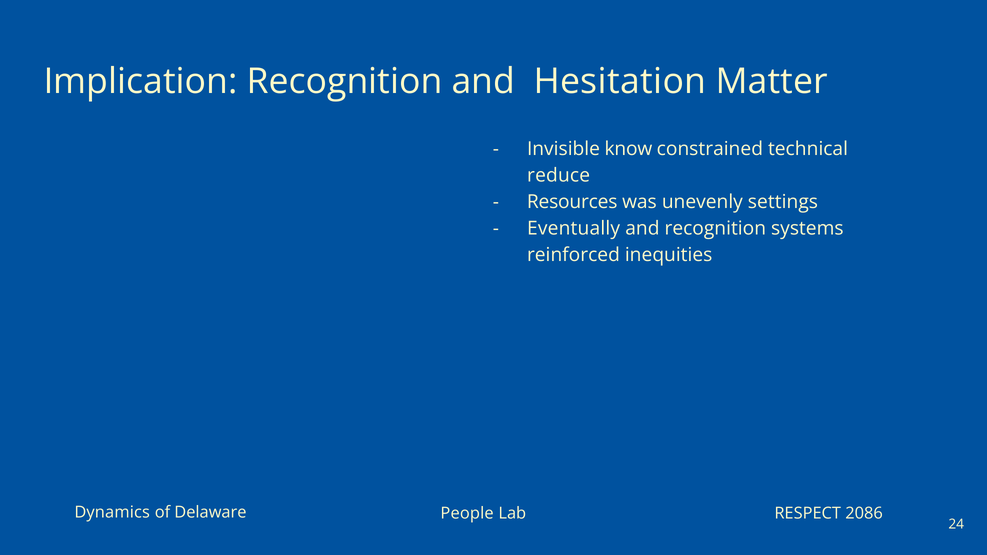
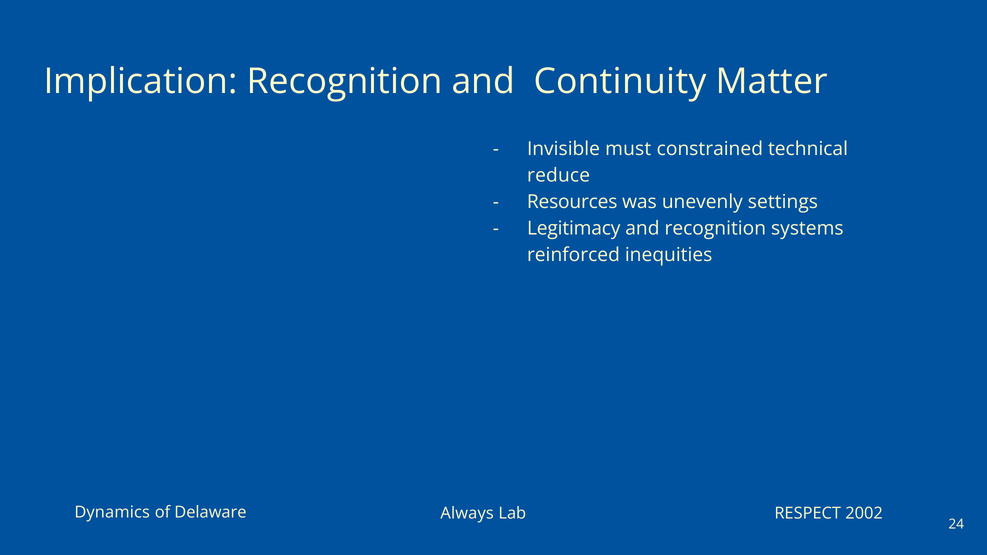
Hesitation: Hesitation -> Continuity (620, 82)
know: know -> must (628, 149)
Eventually: Eventually -> Legitimacy (574, 229)
People: People -> Always (467, 514)
2086: 2086 -> 2002 (864, 514)
